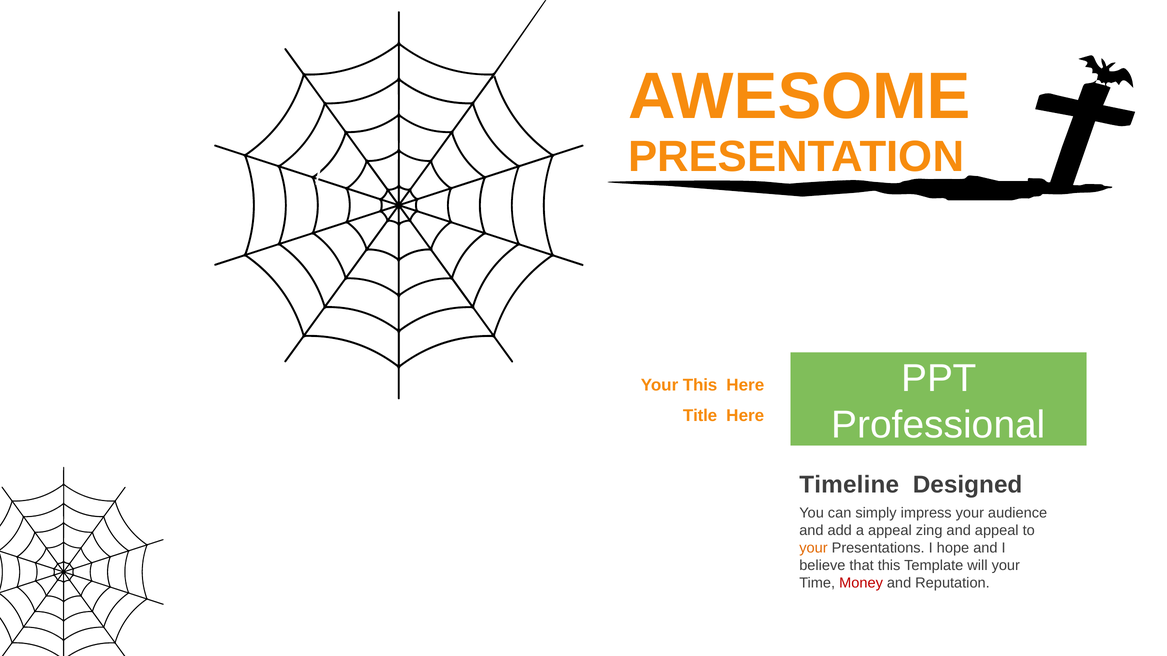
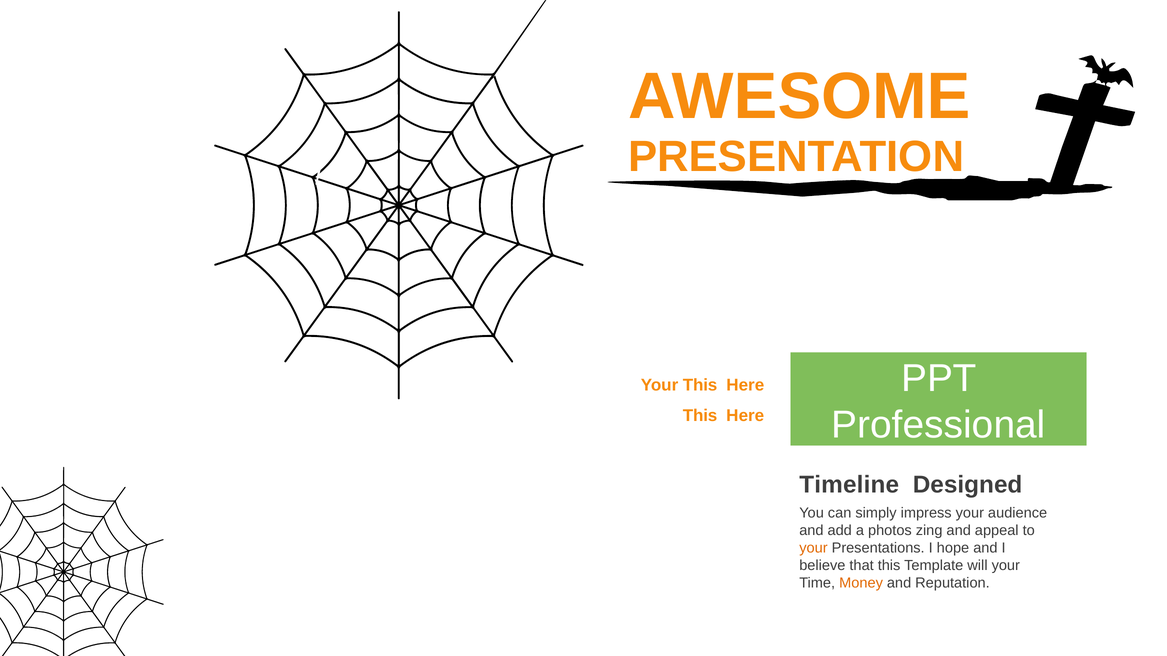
Title: Title -> This (700, 416)
a appeal: appeal -> photos (890, 531)
Money colour: red -> orange (861, 583)
